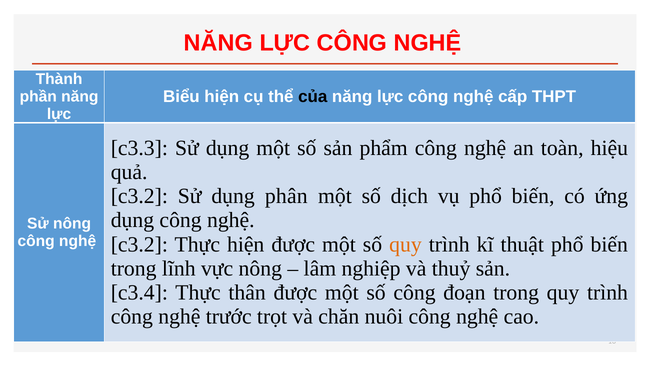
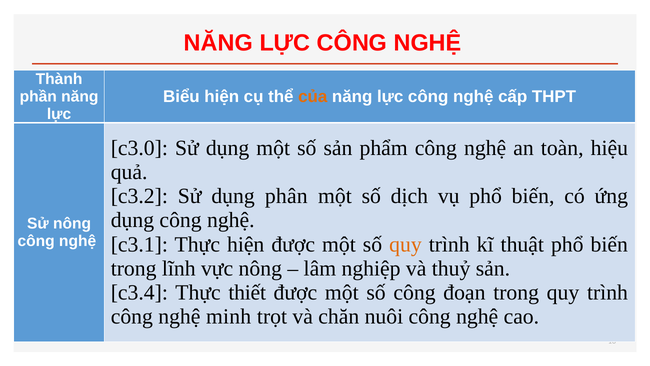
của colour: black -> orange (313, 97)
c3.3: c3.3 -> c3.0 (139, 148)
c3.2: c3.2 -> c3.1 (139, 244)
thân: thân -> thiết (247, 292)
trước: trước -> minh (229, 316)
